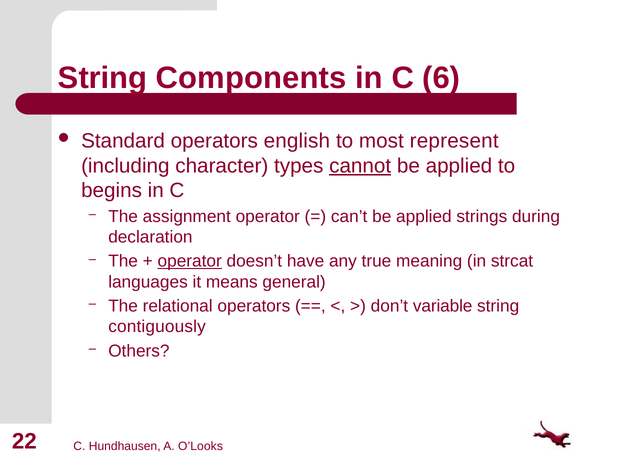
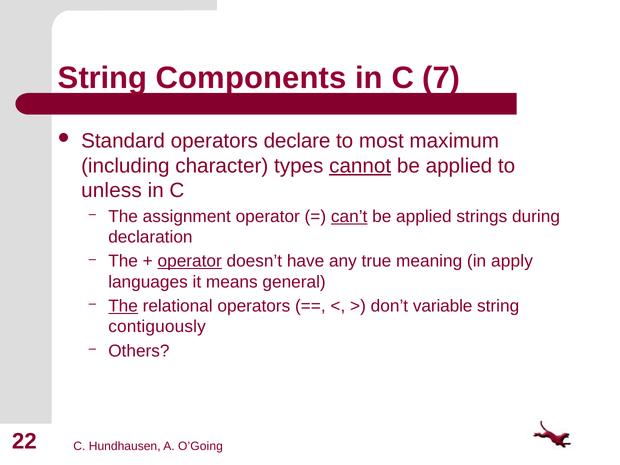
6: 6 -> 7 (441, 78)
english: english -> declare (297, 141)
represent: represent -> maximum (454, 141)
begins: begins -> unless (111, 191)
can’t underline: none -> present (349, 216)
strcat: strcat -> apply (512, 261)
The underline: none -> present (123, 306)
O’Looks: O’Looks -> O’Going (200, 446)
